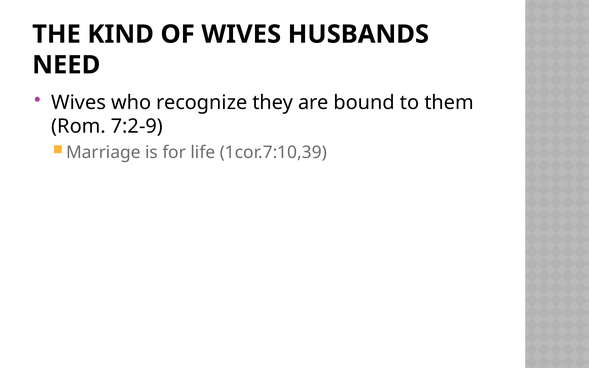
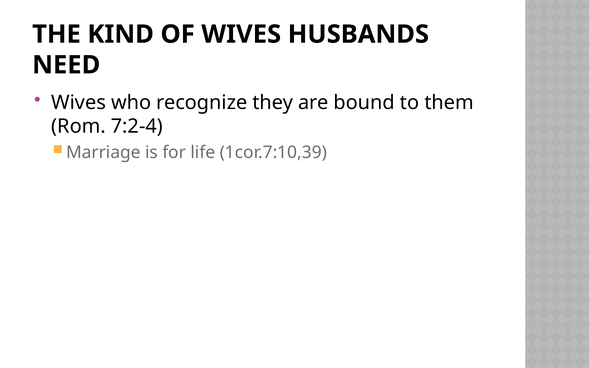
7:2-9: 7:2-9 -> 7:2-4 (137, 126)
